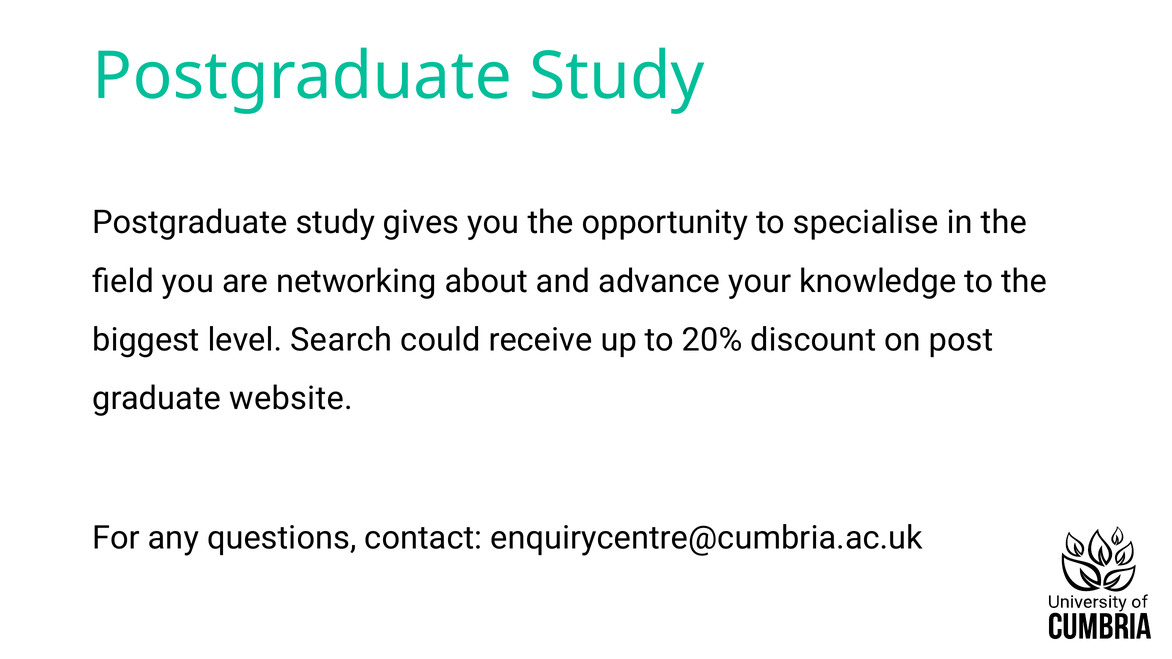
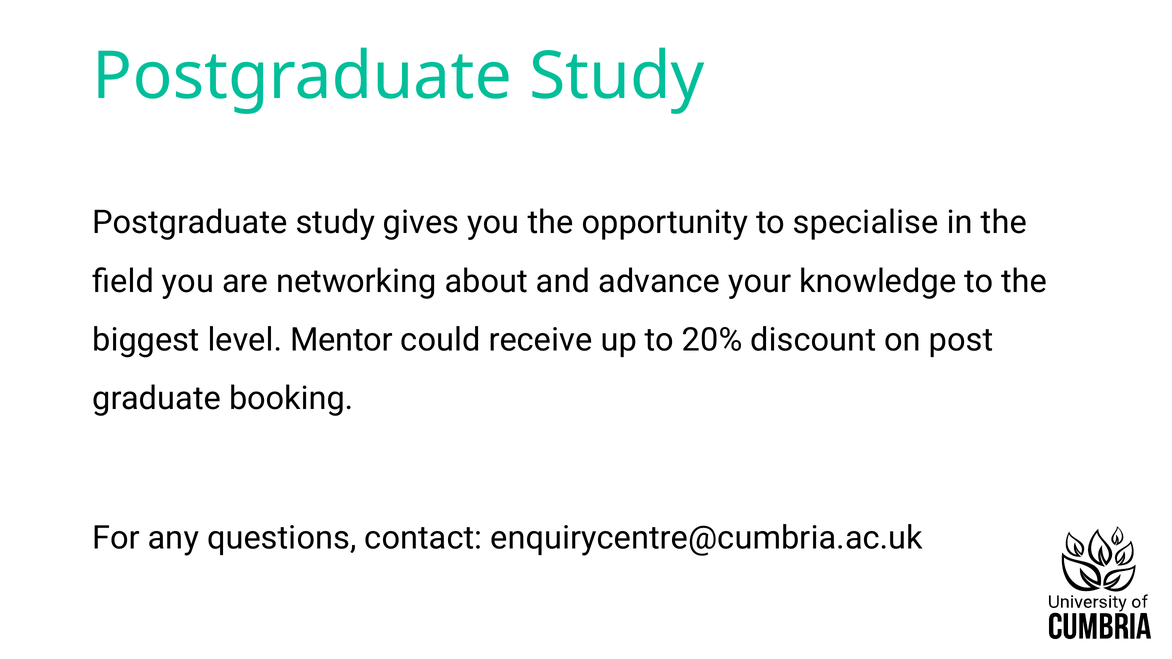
Search: Search -> Mentor (342, 340)
website: website -> booking (291, 399)
